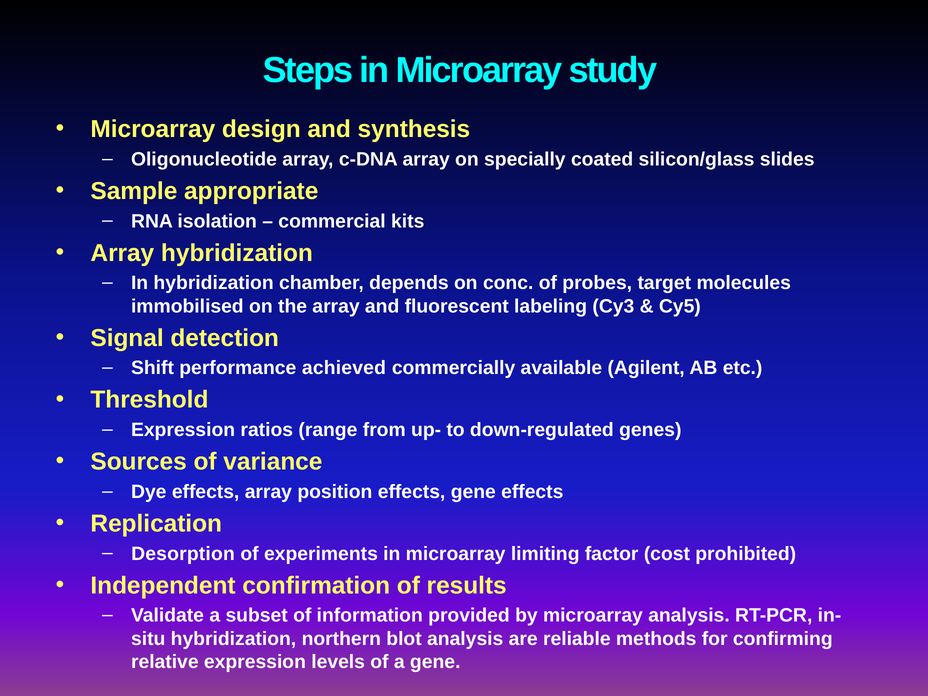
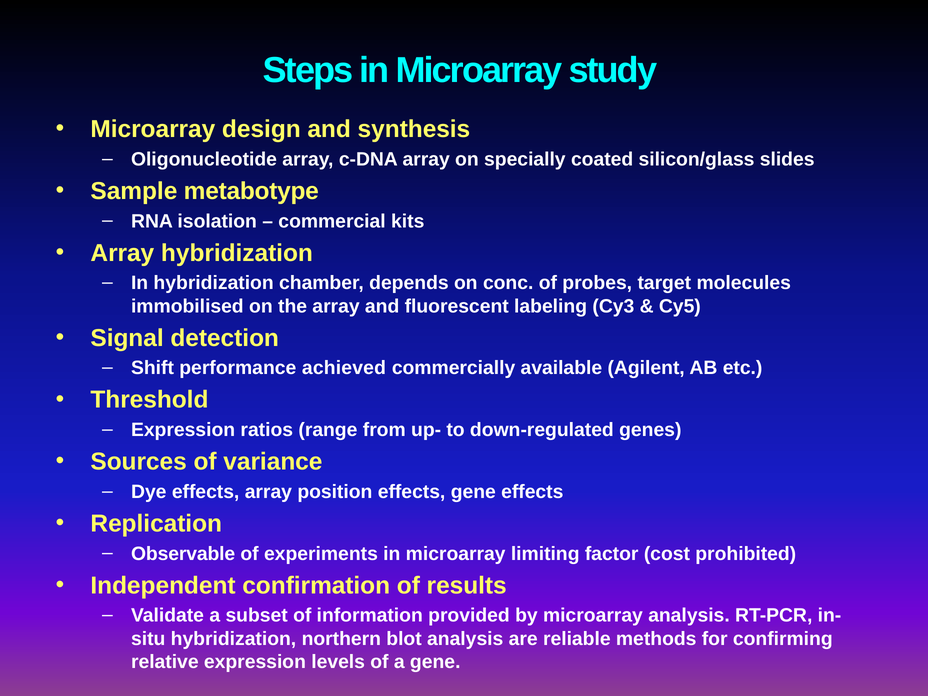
appropriate: appropriate -> metabotype (251, 191)
Desorption: Desorption -> Observable (183, 554)
